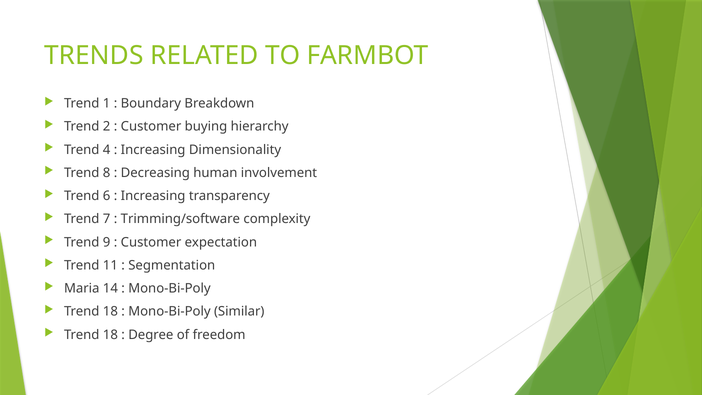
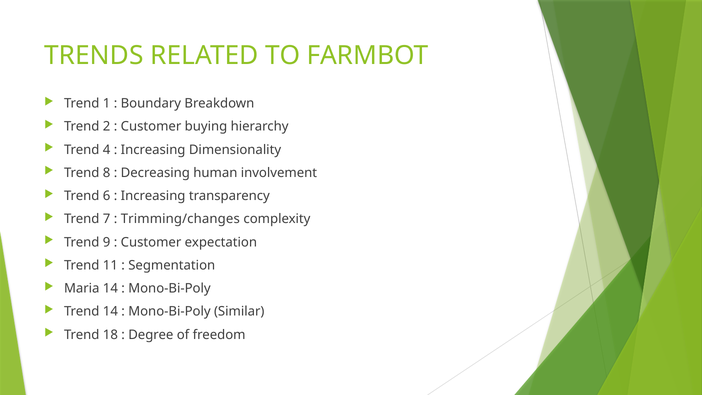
Trimming/software: Trimming/software -> Trimming/changes (180, 219)
18: 18 -> 14 (110, 311)
